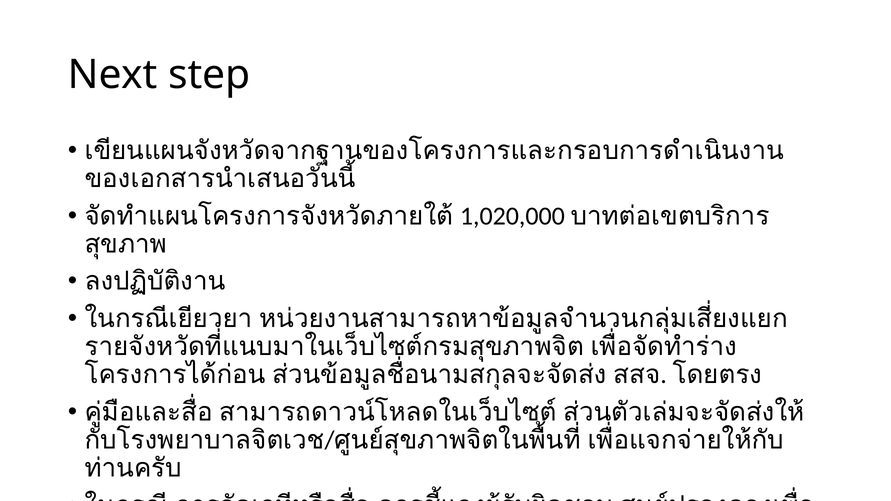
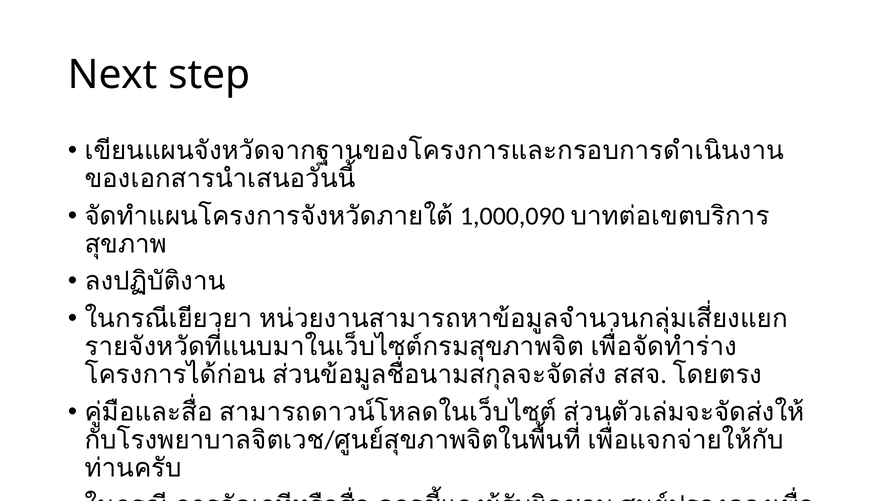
1,020,000: 1,020,000 -> 1,000,090 (512, 216)
